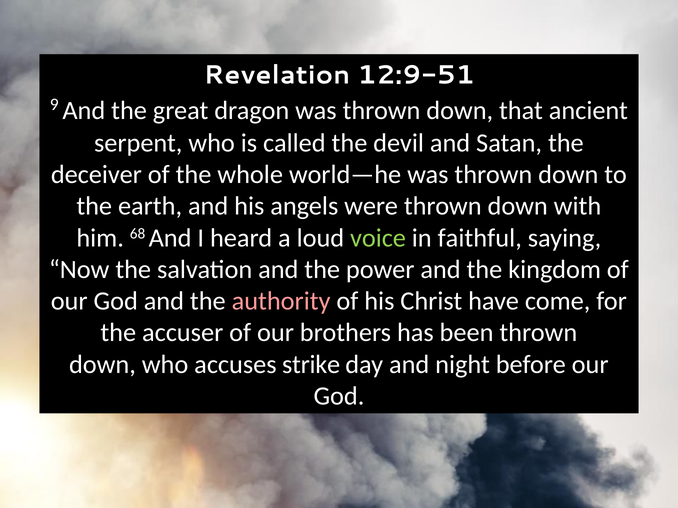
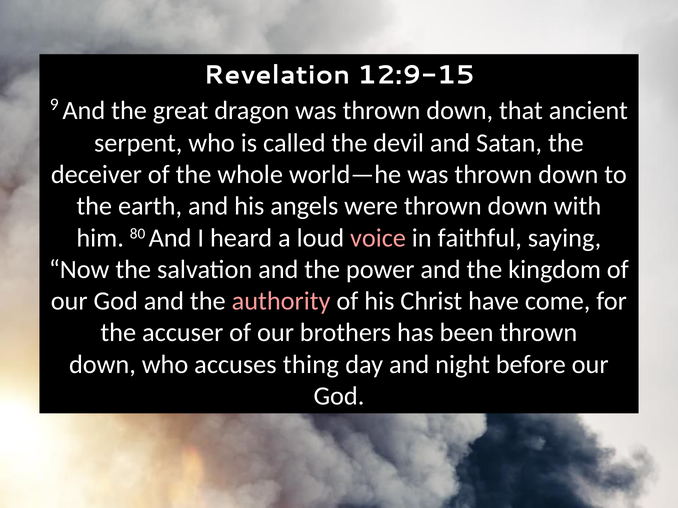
12:9-51: 12:9-51 -> 12:9-15 (416, 75)
68: 68 -> 80 (138, 234)
voice colour: light green -> pink (378, 238)
strike: strike -> thing (311, 365)
